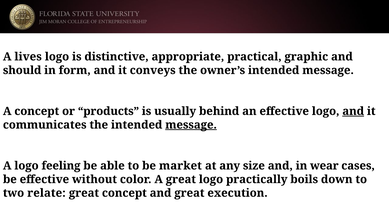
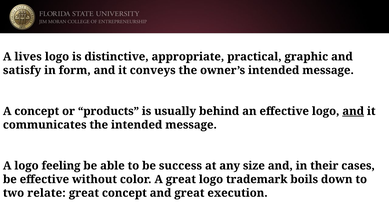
should: should -> satisfy (22, 70)
message underline: present -> none (191, 125)
market: market -> success (180, 166)
wear: wear -> their (324, 166)
practically: practically -> trademark (257, 179)
